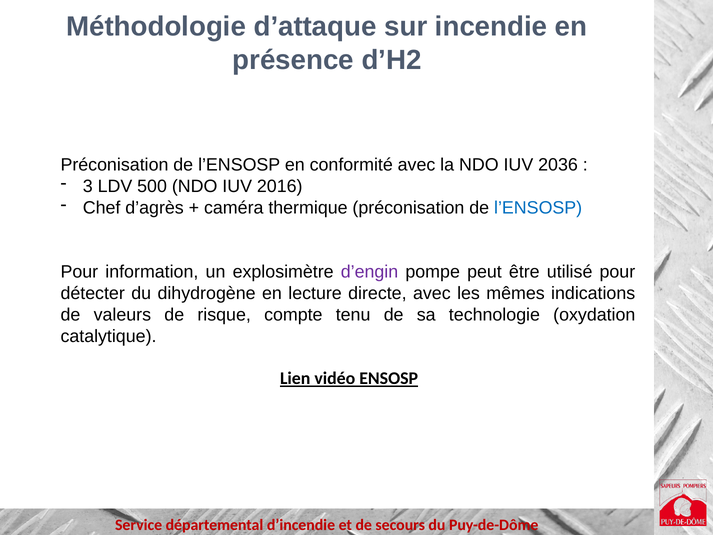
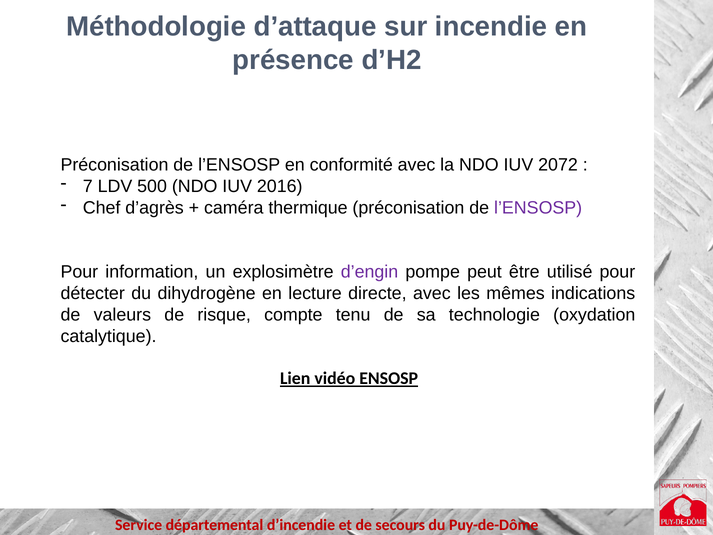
2036: 2036 -> 2072 (558, 165)
3: 3 -> 7 (88, 186)
l’ENSOSP colour: blue -> purple (538, 208)
